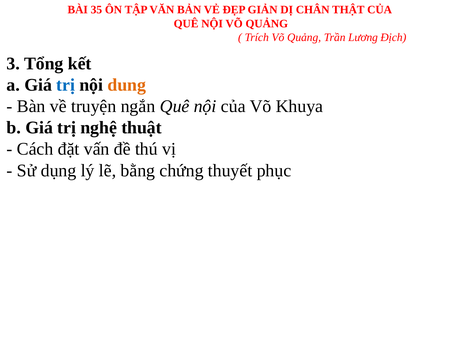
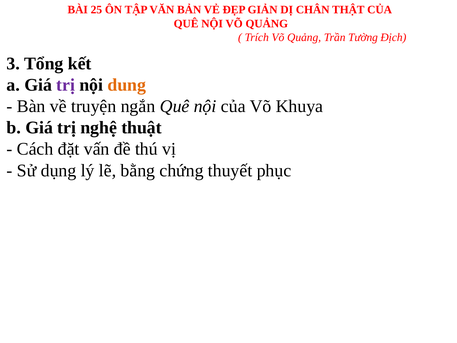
35: 35 -> 25 (96, 10)
Lương: Lương -> Tường (363, 37)
trị colour: blue -> purple (66, 85)
